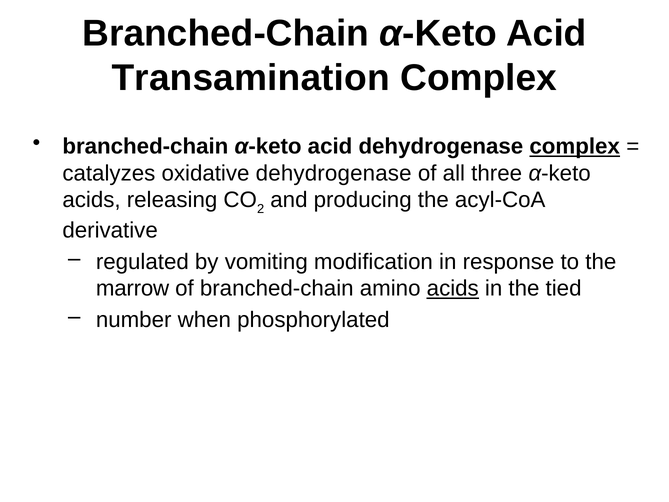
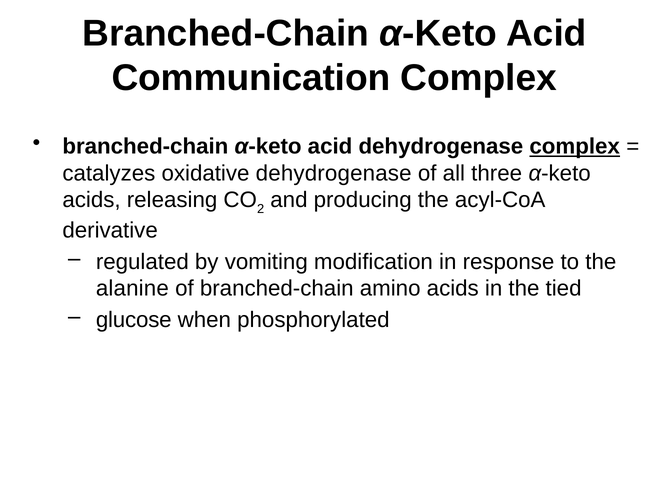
Transamination: Transamination -> Communication (251, 78)
marrow: marrow -> alanine (132, 288)
acids underline: present -> none (453, 288)
number: number -> glucose (134, 320)
